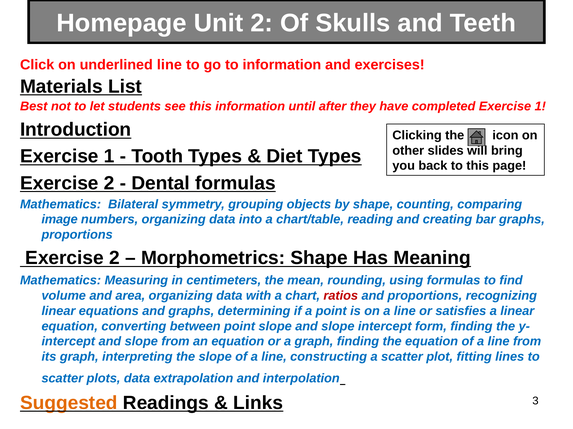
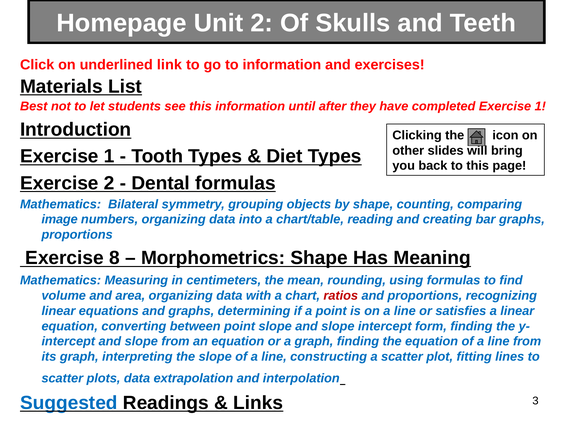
underlined line: line -> link (169, 65)
2: 2 -> 8 (114, 258)
Suggested colour: orange -> blue (69, 404)
